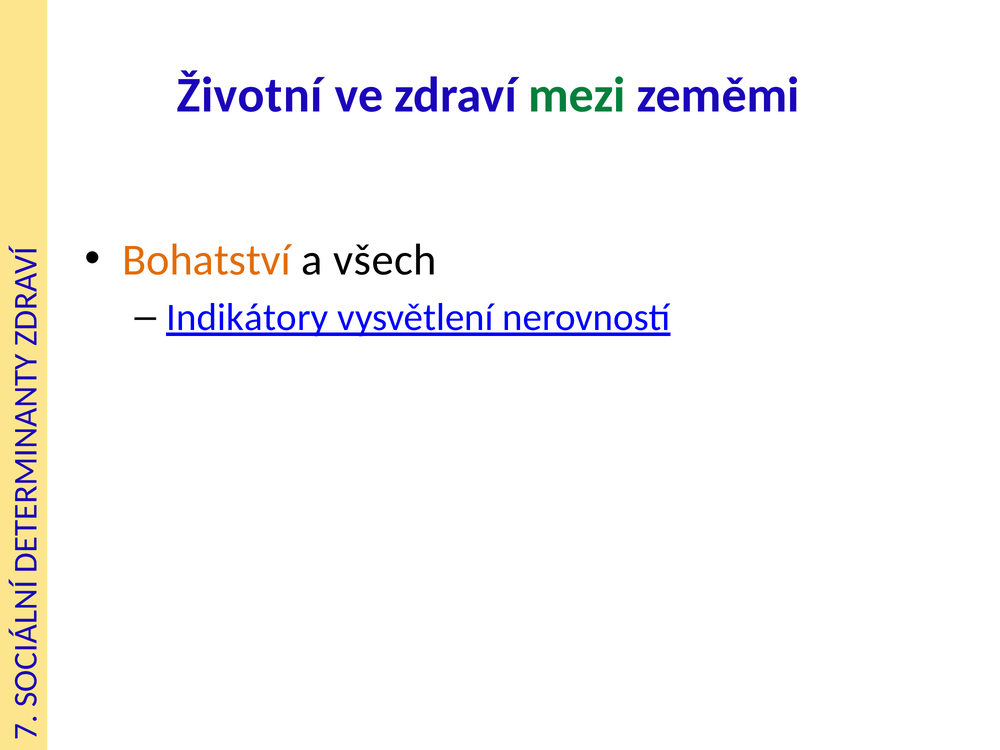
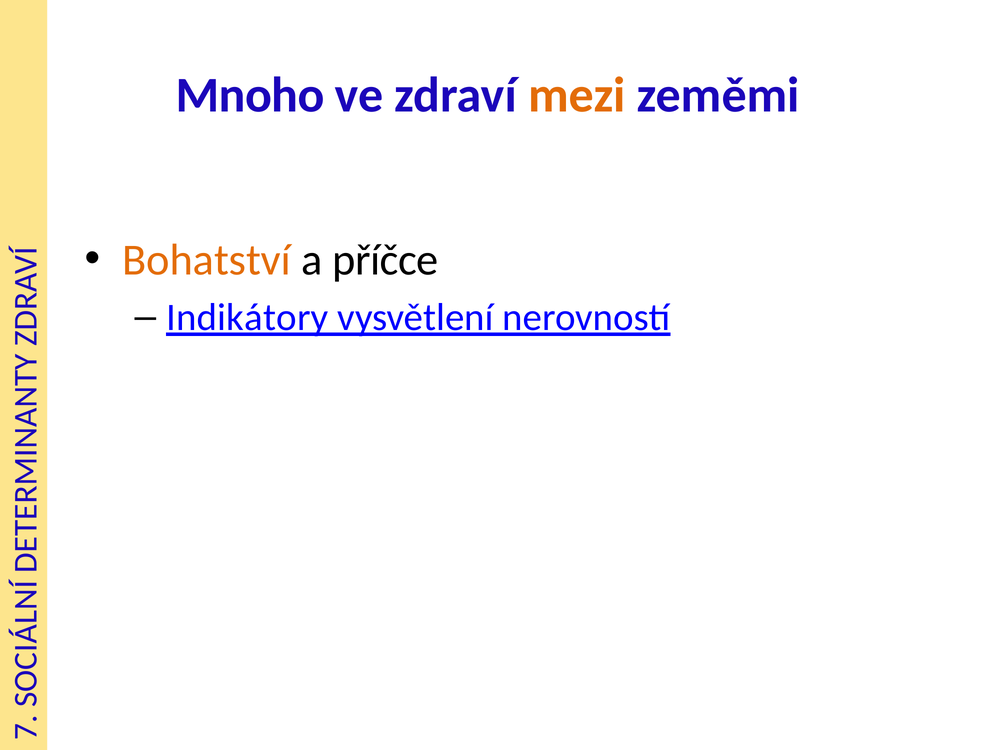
Životní: Životní -> Mnoho (250, 95)
mezi colour: green -> orange (577, 95)
všech: všech -> příčce (385, 260)
